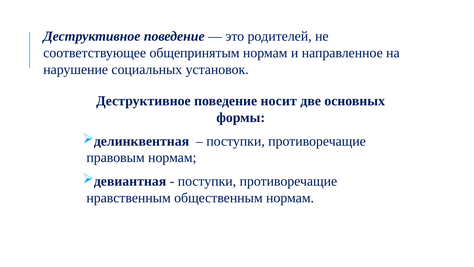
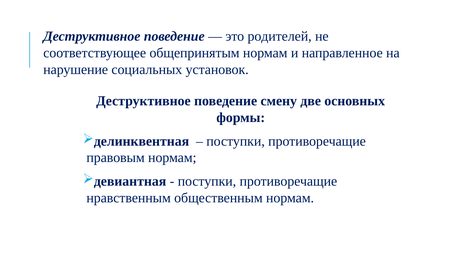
носит: носит -> смену (279, 101)
